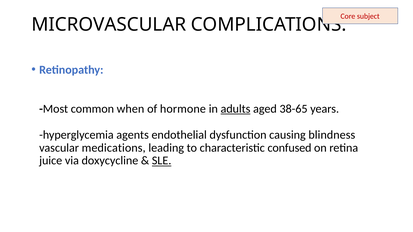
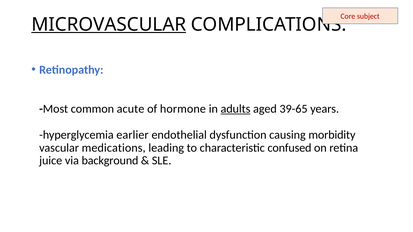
MICROVASCULAR underline: none -> present (109, 24)
when: when -> acute (131, 109)
38-65: 38-65 -> 39-65 (294, 109)
agents: agents -> earlier (133, 135)
blindness: blindness -> morbidity (332, 135)
doxycycline: doxycycline -> background (110, 161)
SLE underline: present -> none (162, 161)
